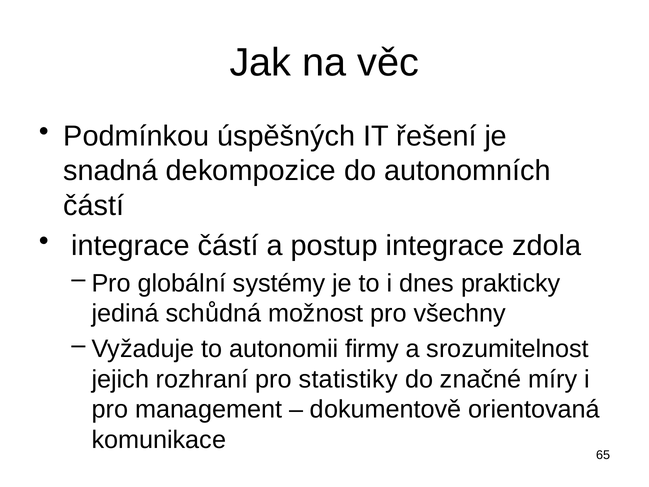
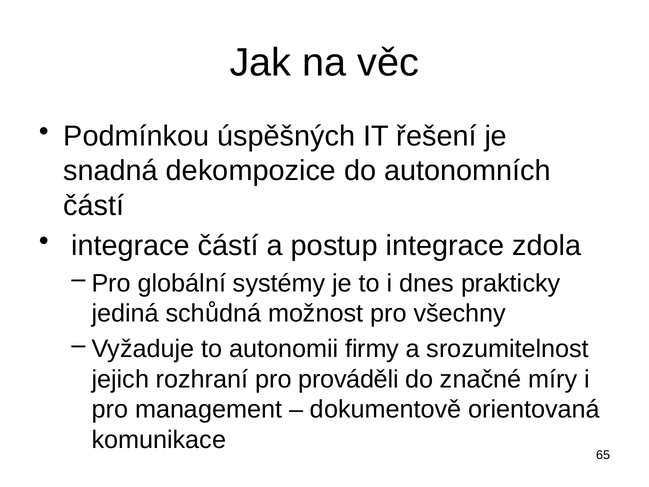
statistiky: statistiky -> prováděli (349, 379)
